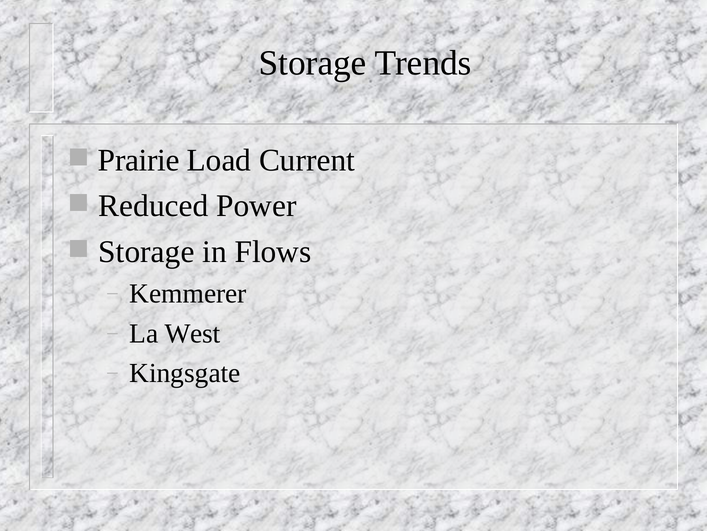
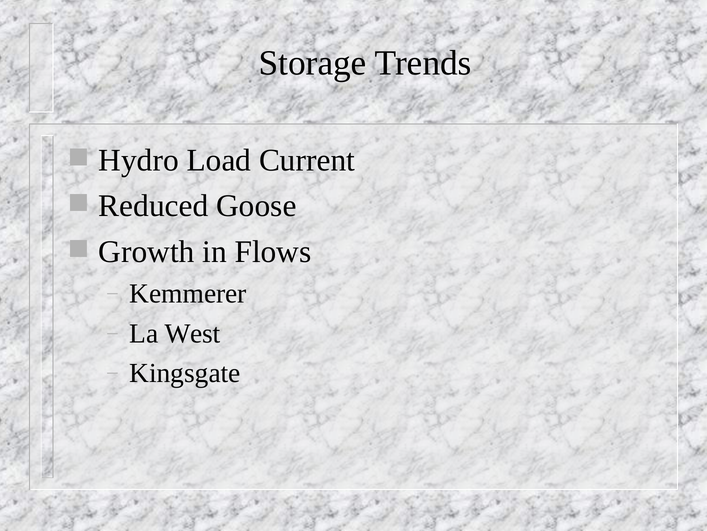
Prairie: Prairie -> Hydro (139, 160)
Power: Power -> Goose (256, 206)
Storage: Storage -> Growth (146, 251)
